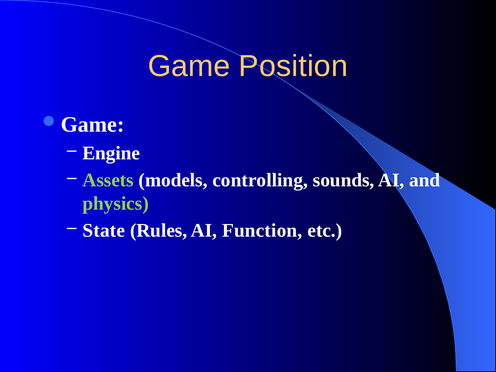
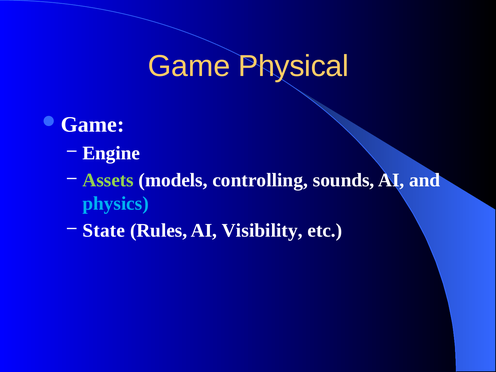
Position: Position -> Physical (294, 66)
physics colour: light green -> light blue (116, 203)
Function: Function -> Visibility (262, 230)
